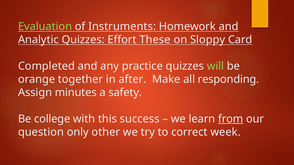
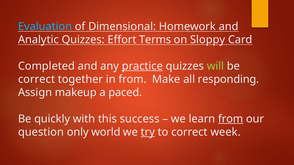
Evaluation colour: light green -> light blue (45, 26)
Instruments: Instruments -> Dimensional (122, 26)
These: These -> Terms (155, 40)
practice underline: none -> present (142, 66)
orange: orange -> correct (36, 79)
in after: after -> from (132, 79)
minutes: minutes -> makeup (76, 93)
safety: safety -> paced (125, 93)
college: college -> quickly (52, 119)
other: other -> world (106, 132)
try underline: none -> present (148, 132)
